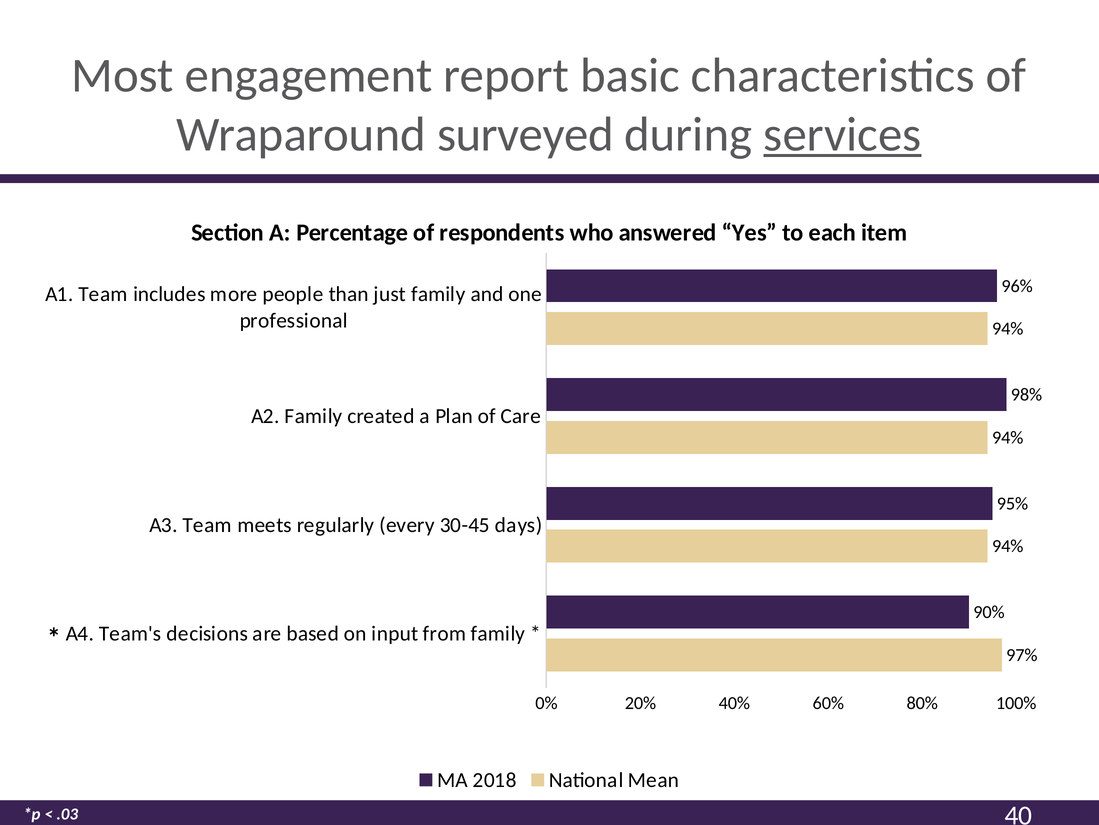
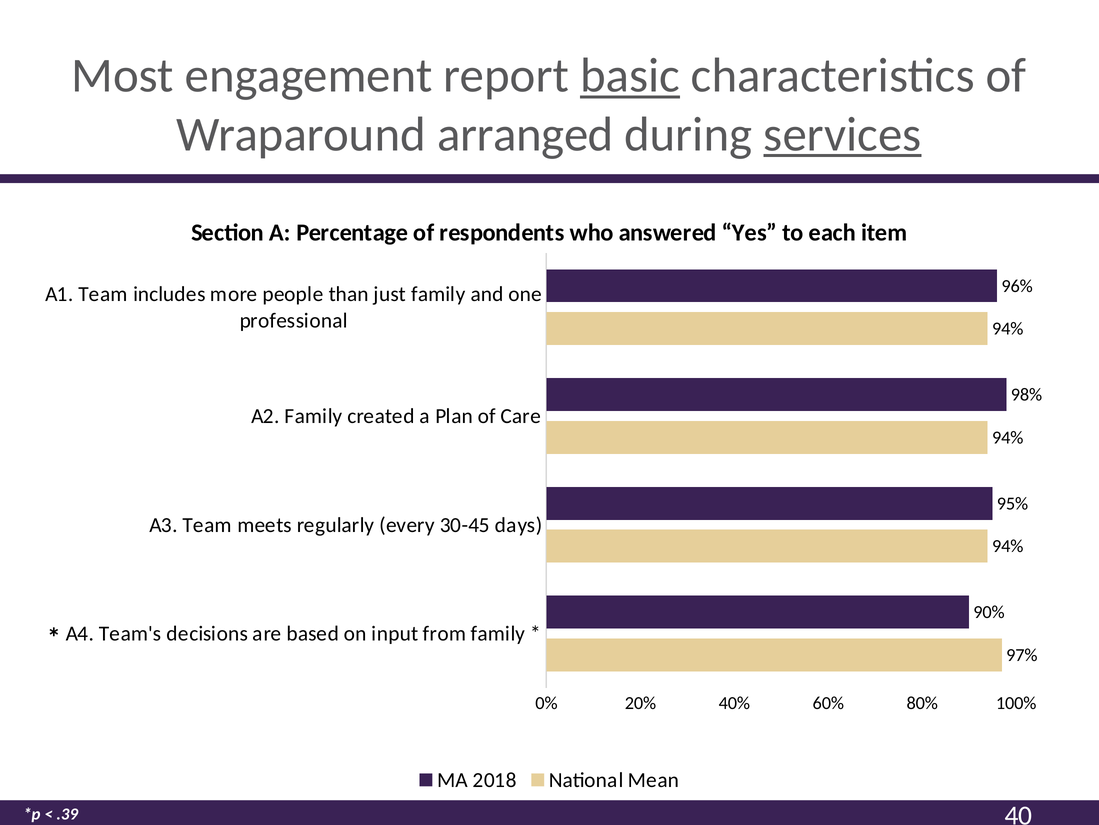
basic underline: none -> present (630, 76)
surveyed: surveyed -> arranged (525, 134)
.03: .03 -> .39 (67, 813)
